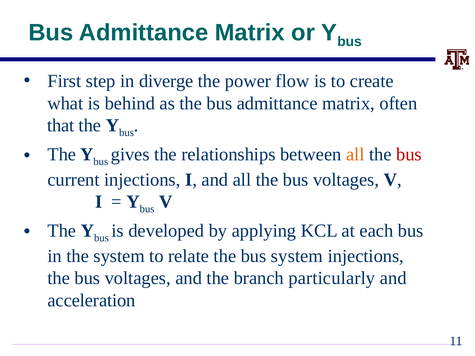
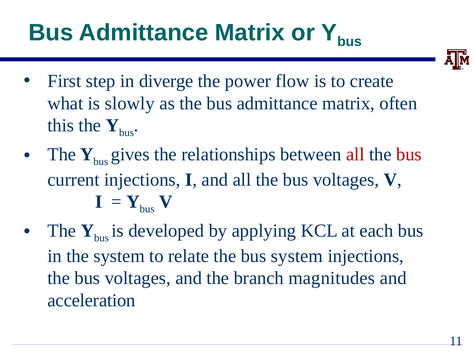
behind: behind -> slowly (130, 103)
that: that -> this (61, 126)
all colour: orange -> red (355, 155)
particularly: particularly -> magnitudes (332, 278)
